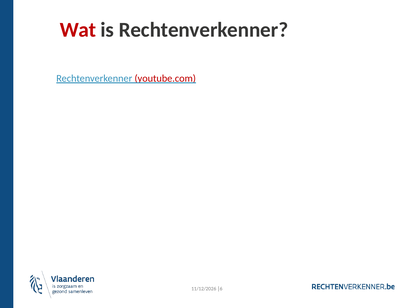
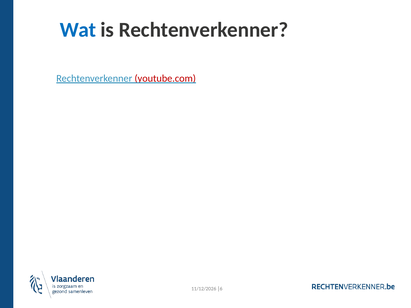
Wat colour: red -> blue (78, 30)
